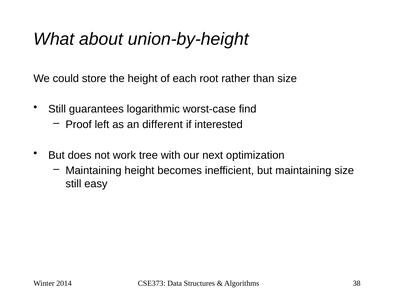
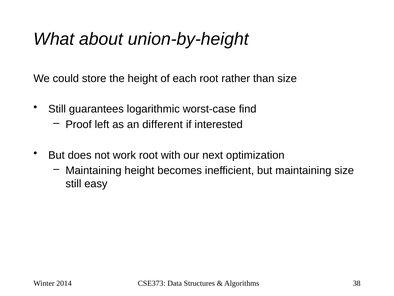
work tree: tree -> root (148, 155)
